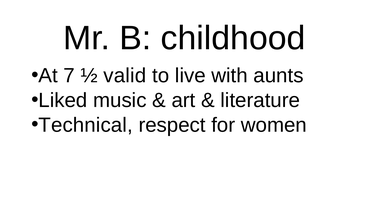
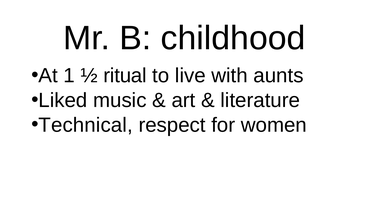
7: 7 -> 1 (69, 76)
valid: valid -> ritual (125, 76)
